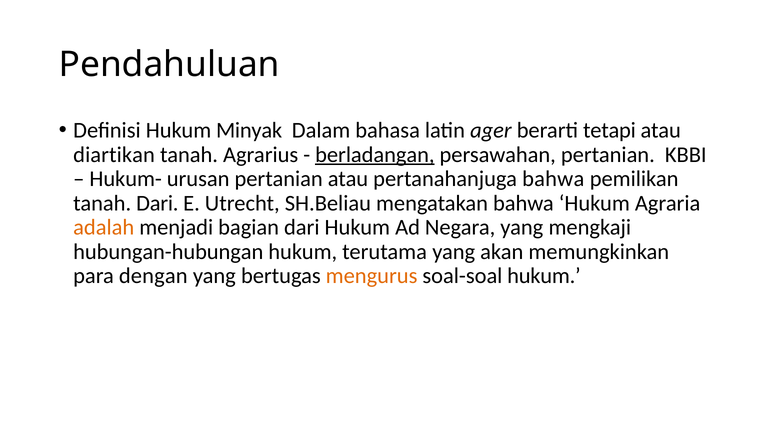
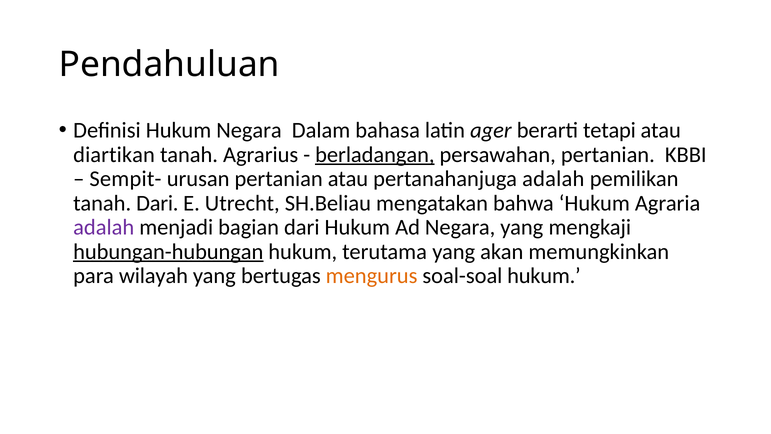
Hukum Minyak: Minyak -> Negara (249, 130)
Hukum-: Hukum- -> Sempit- (125, 179)
pertanahanjuga bahwa: bahwa -> adalah (553, 179)
adalah colour: orange -> purple (104, 227)
hubungan-hubungan underline: none -> present (168, 252)
dengan: dengan -> wilayah (153, 276)
